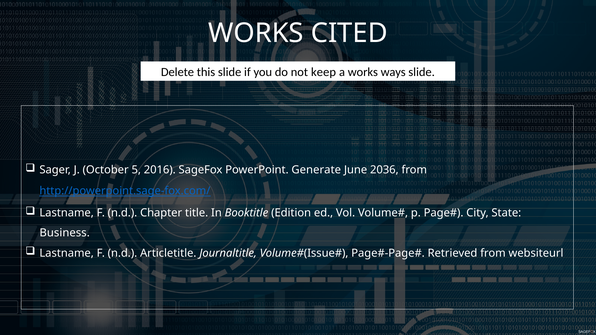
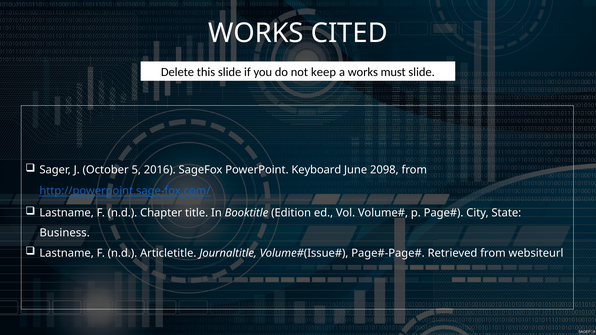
ways: ways -> must (393, 72)
Generate: Generate -> Keyboard (316, 170)
2036: 2036 -> 2098 (384, 170)
